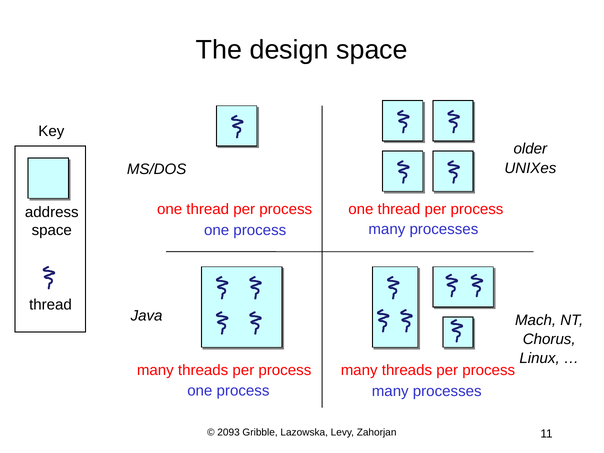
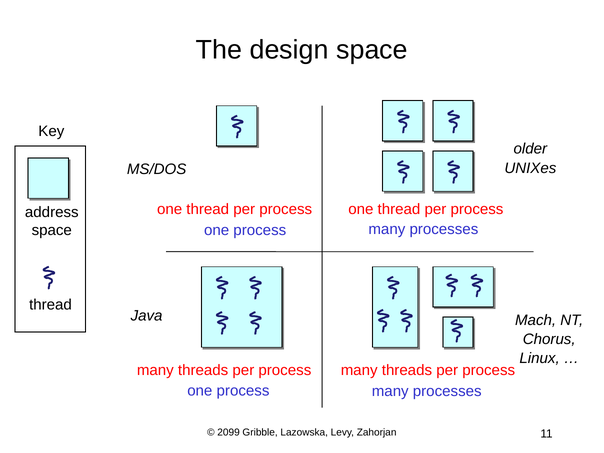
2093: 2093 -> 2099 (229, 433)
